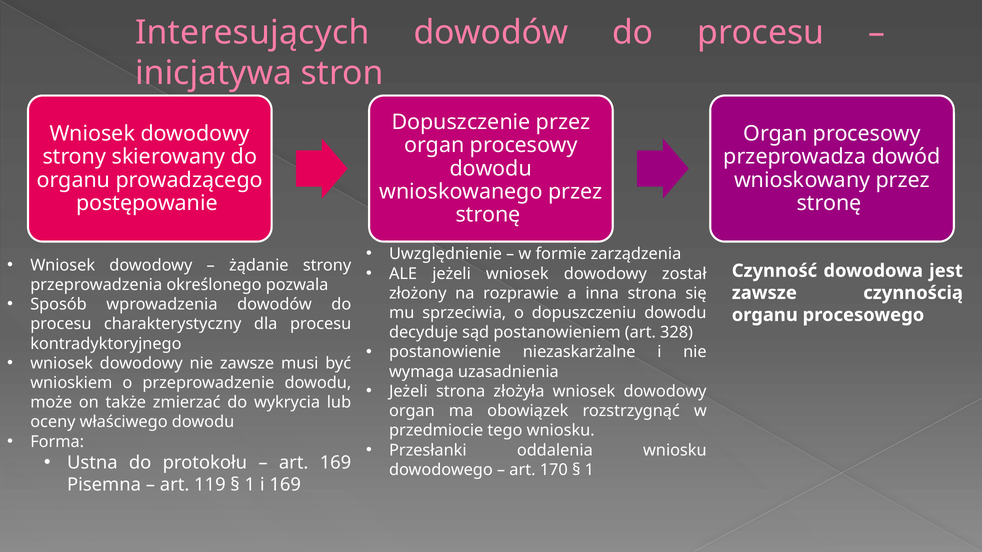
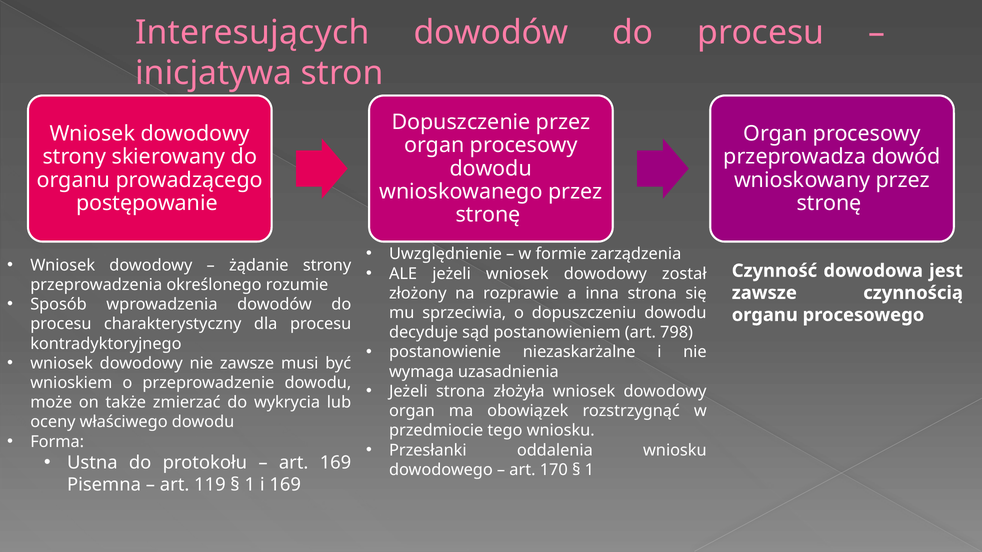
pozwala: pozwala -> rozumie (297, 285)
328: 328 -> 798 (677, 333)
